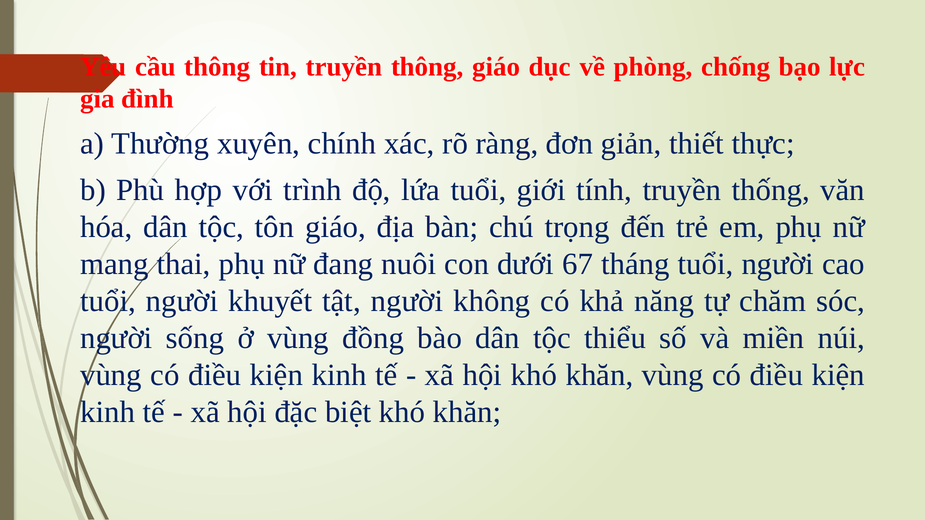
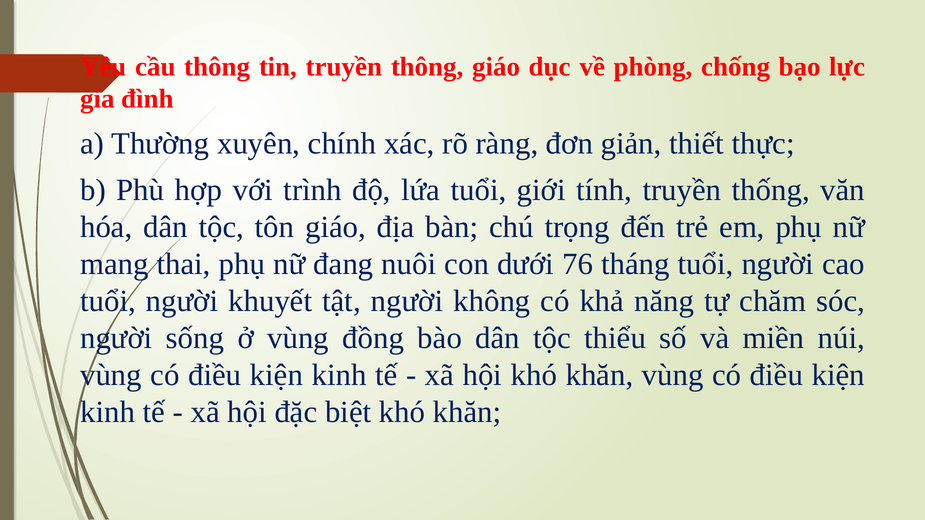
67: 67 -> 76 (578, 264)
